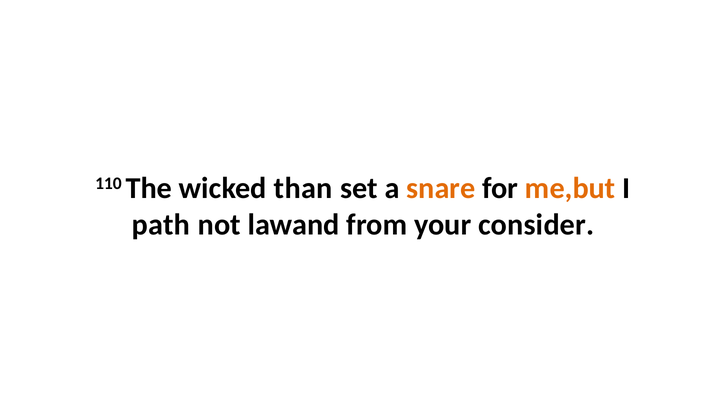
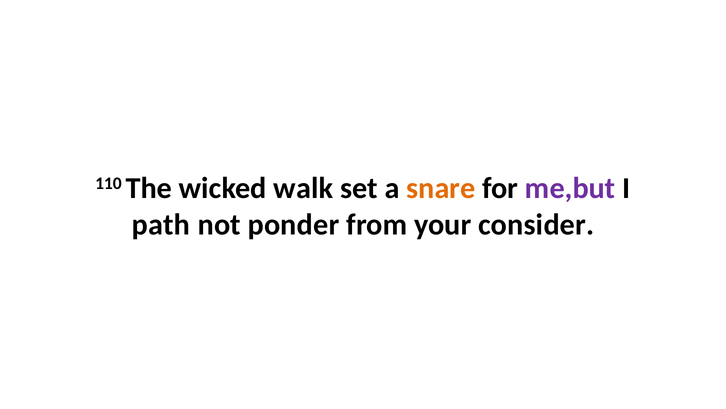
than: than -> walk (303, 188)
me,but colour: orange -> purple (570, 188)
lawand: lawand -> ponder (294, 224)
